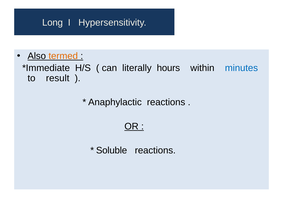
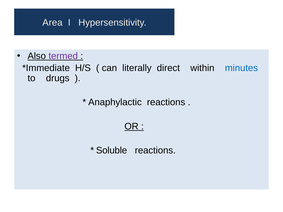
Long: Long -> Area (52, 23)
termed colour: orange -> purple (63, 56)
hours: hours -> direct (168, 68)
result: result -> drugs (58, 78)
